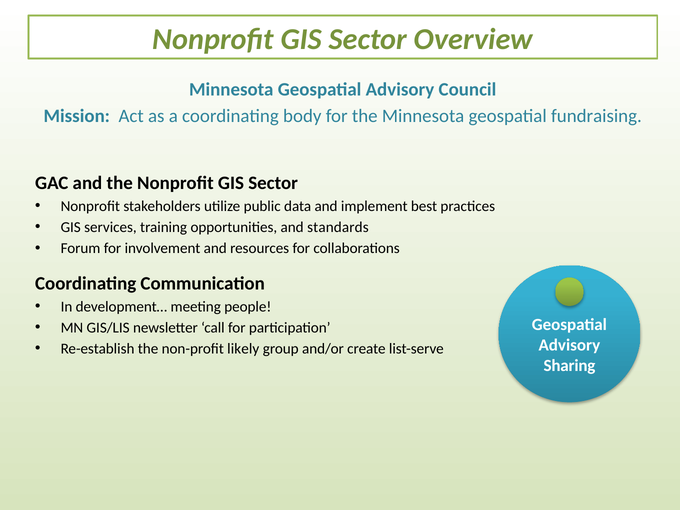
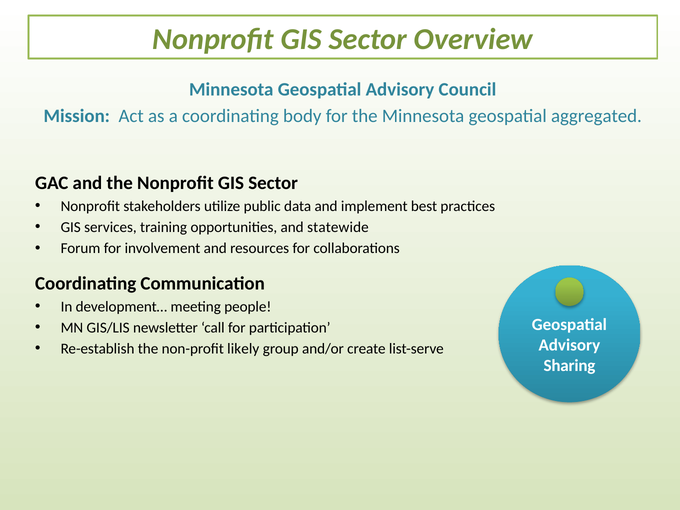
fundraising: fundraising -> aggregated (596, 116)
standards: standards -> statewide (338, 227)
